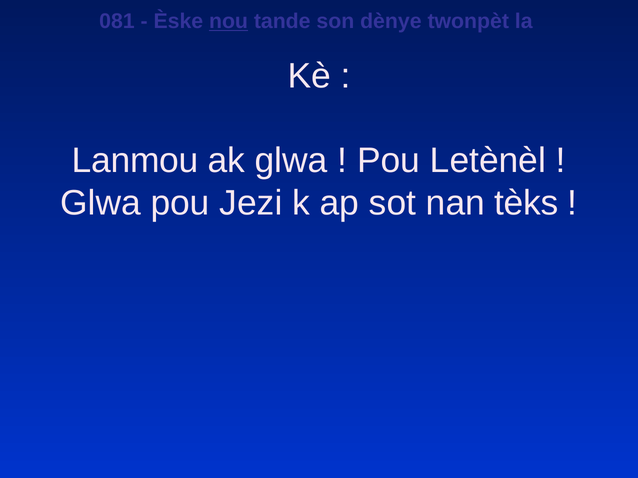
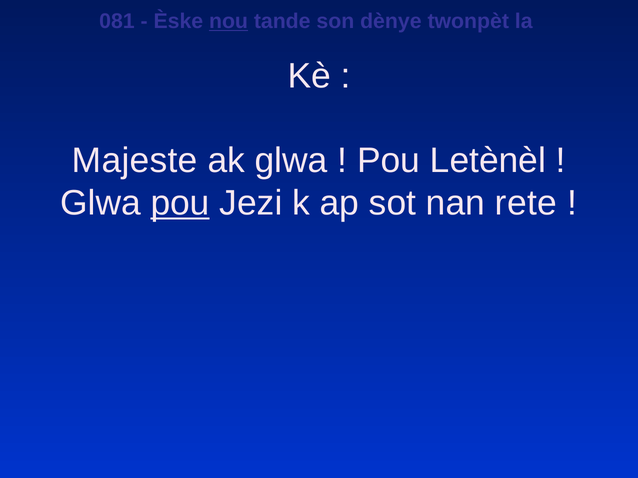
Lanmou: Lanmou -> Majeste (135, 161)
pou underline: none -> present (180, 203)
tèks: tèks -> rete (526, 203)
